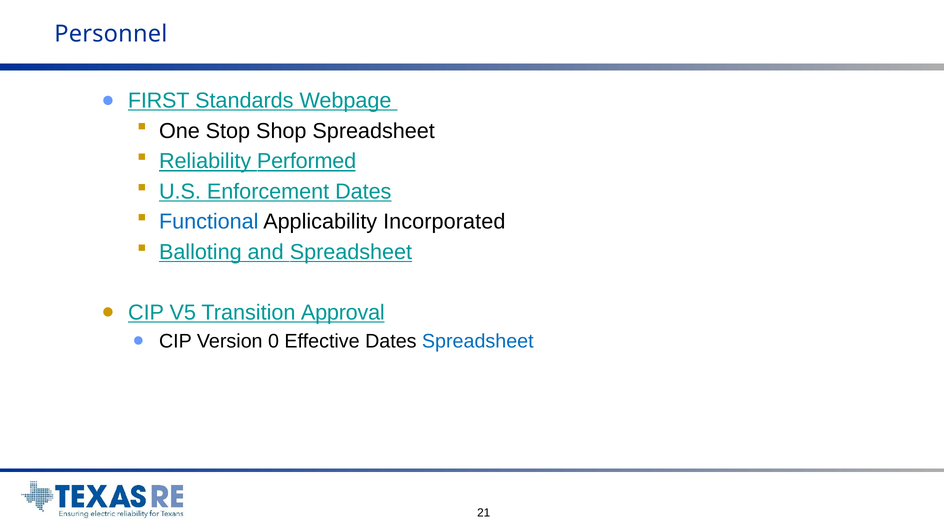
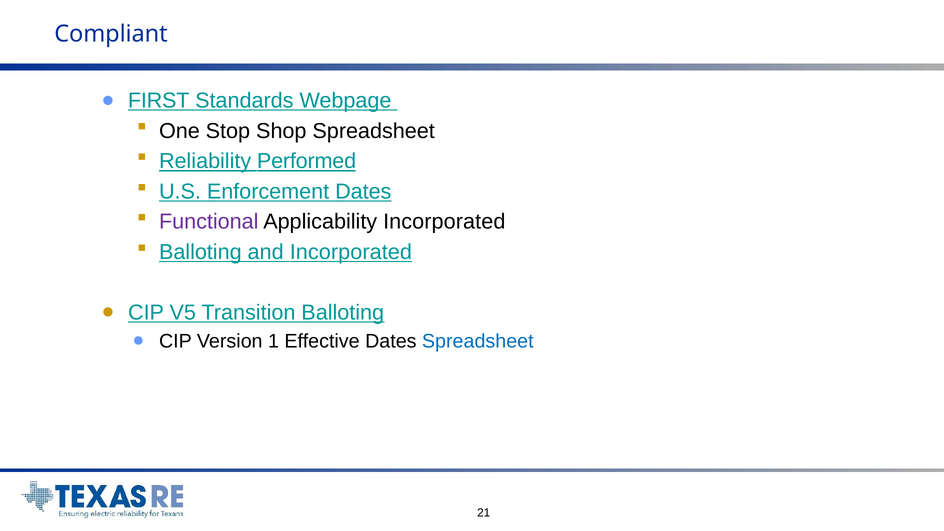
Personnel: Personnel -> Compliant (111, 34)
Functional colour: blue -> purple (209, 222)
and Spreadsheet: Spreadsheet -> Incorporated (351, 252)
Transition Approval: Approval -> Balloting (343, 313)
0: 0 -> 1 (274, 341)
